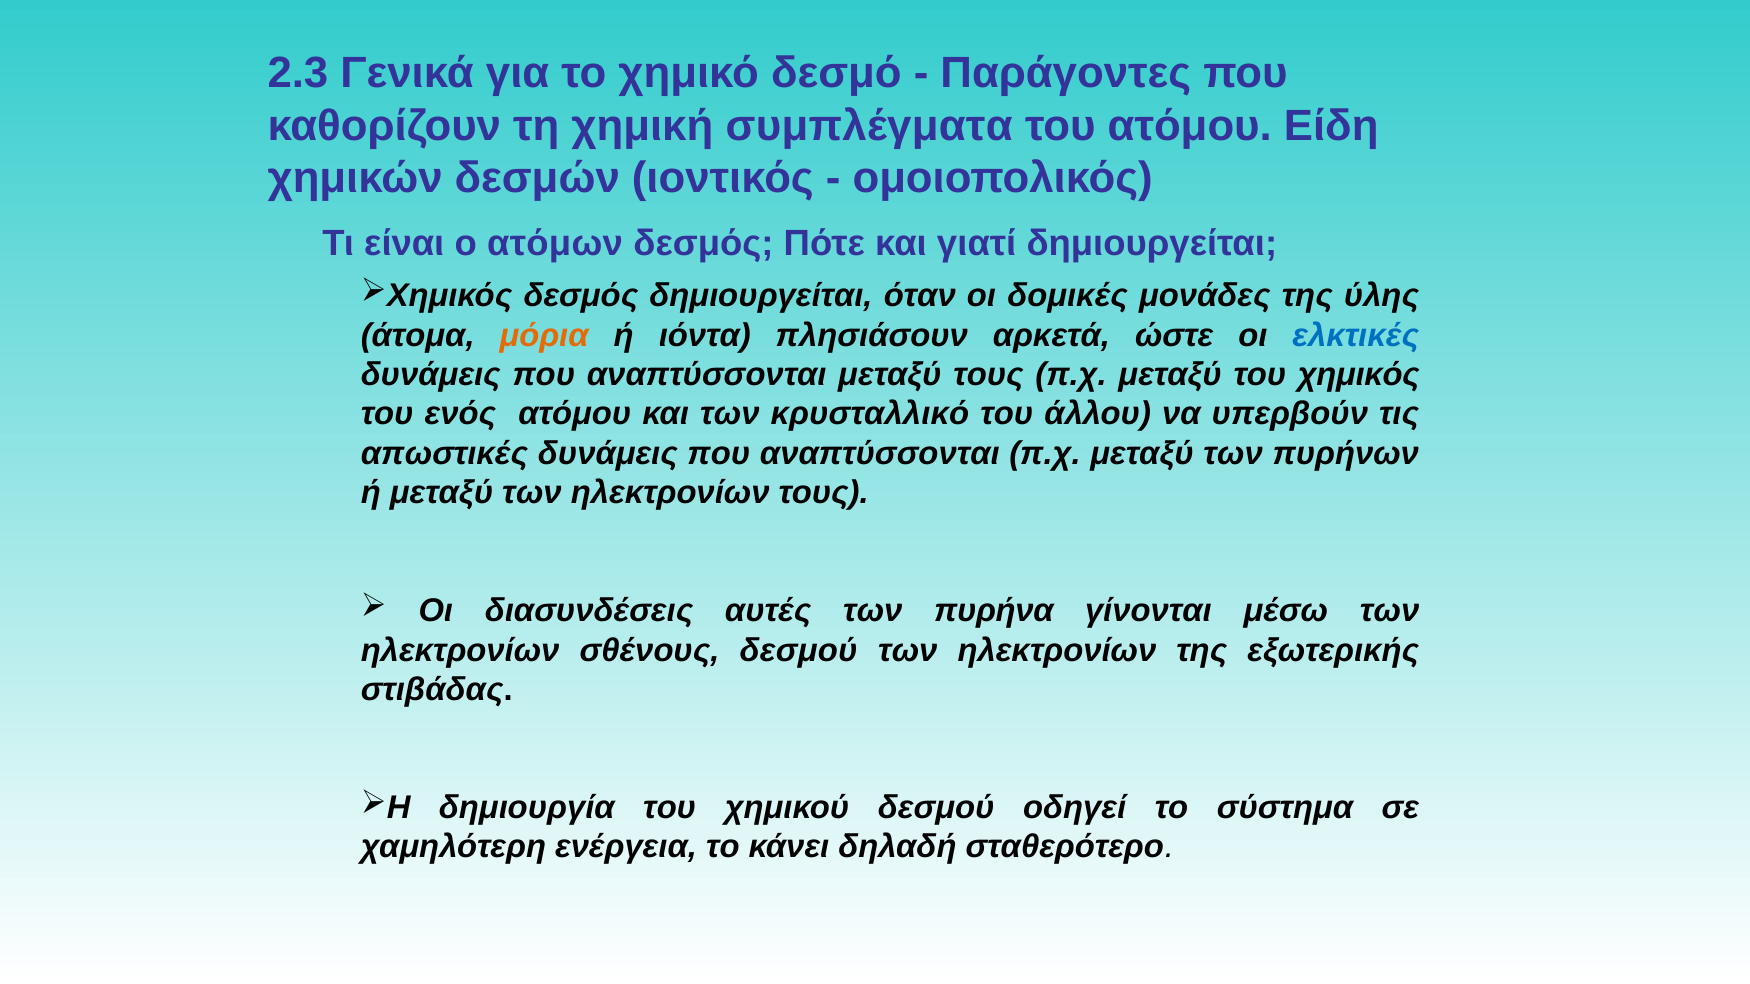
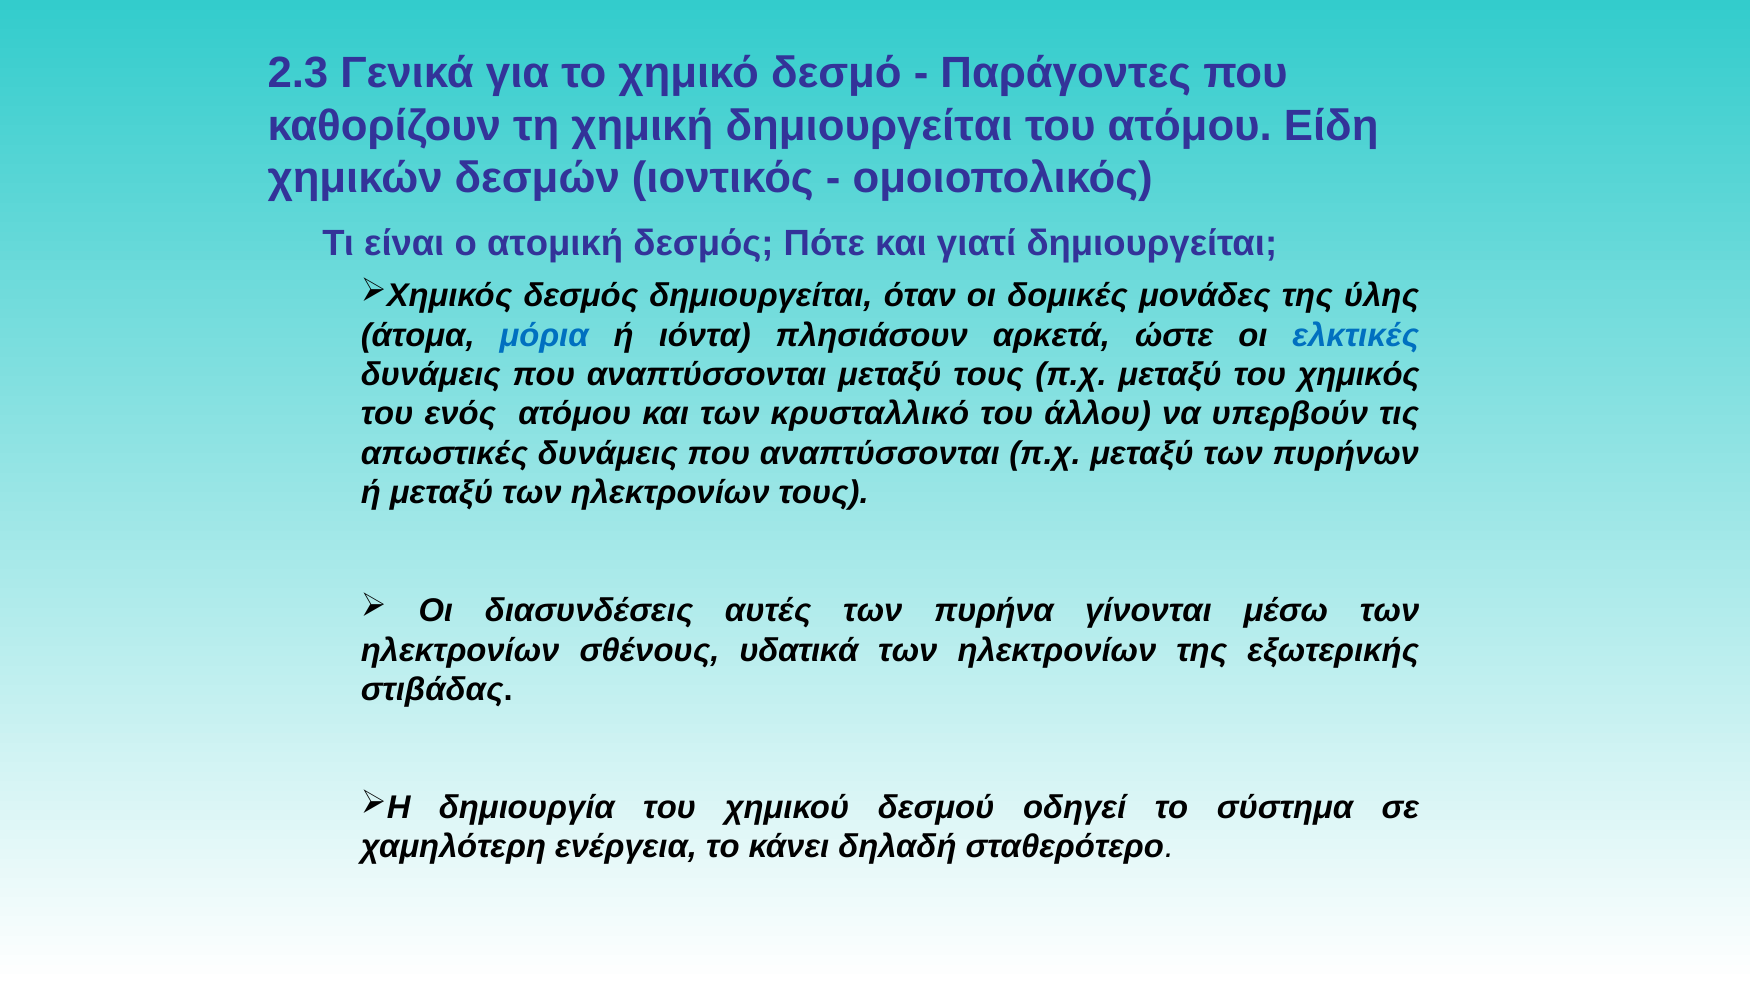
χημική συμπλέγματα: συμπλέγματα -> δημιουργείται (869, 126)
ατόμων: ατόμων -> ατομική (555, 244)
μόρια colour: orange -> blue (544, 336)
σθένους δεσμού: δεσμού -> υδατικά (799, 651)
